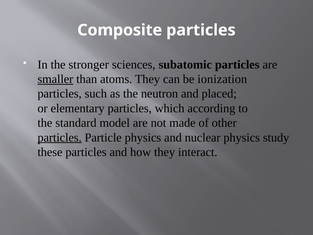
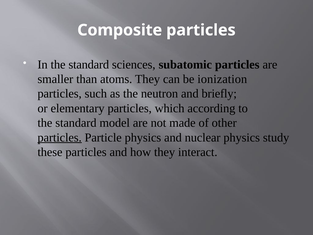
In the stronger: stronger -> standard (89, 64)
smaller underline: present -> none (55, 79)
placed: placed -> briefly (219, 94)
